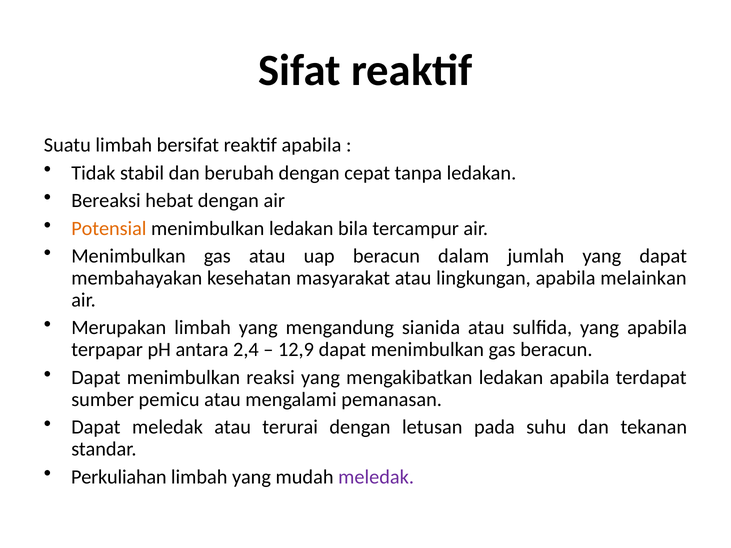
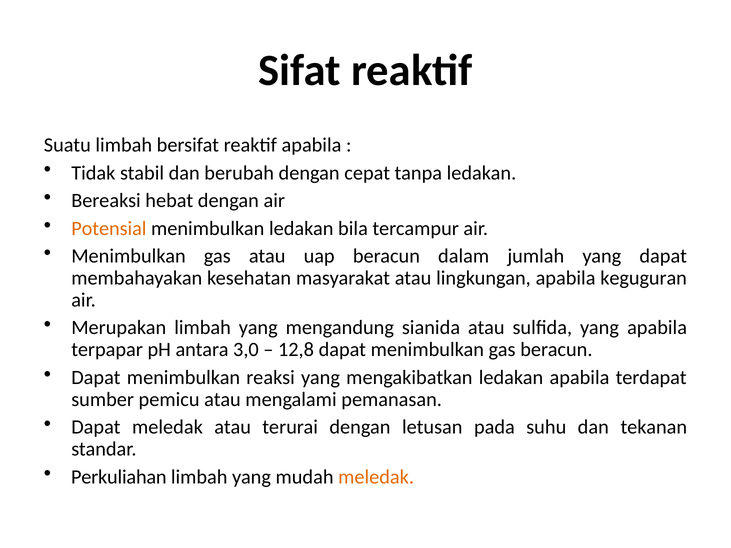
melainkan: melainkan -> keguguran (644, 278)
2,4: 2,4 -> 3,0 (246, 350)
12,9: 12,9 -> 12,8 (296, 350)
meledak colour: purple -> orange (376, 477)
